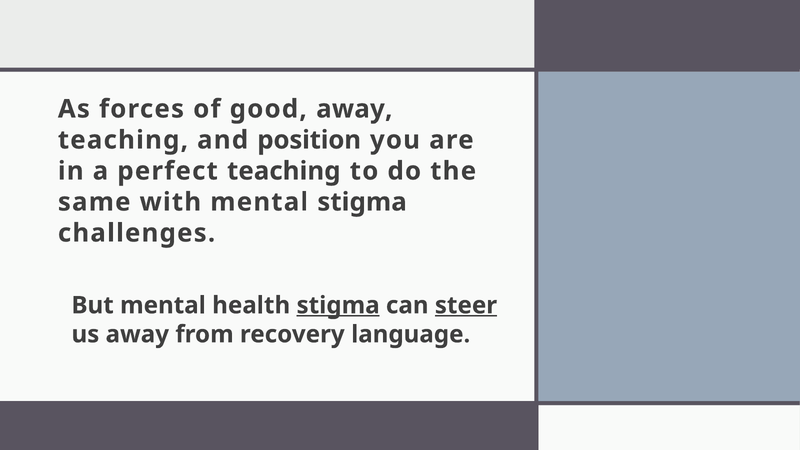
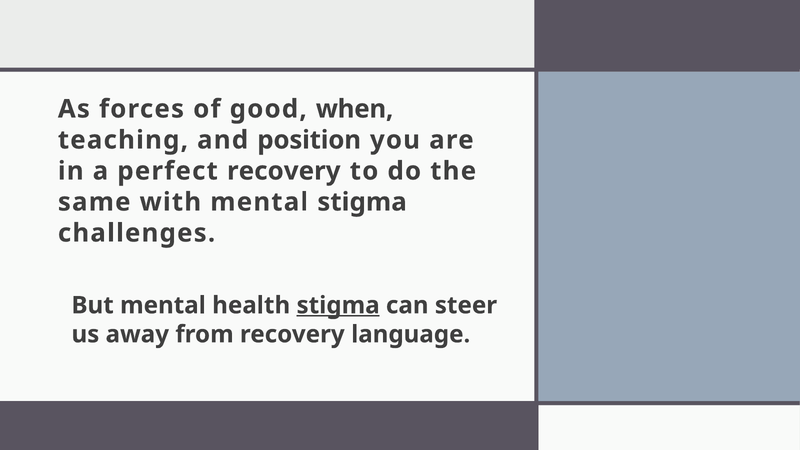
good away: away -> when (355, 109)
perfect teaching: teaching -> recovery (284, 171)
steer underline: present -> none (466, 305)
